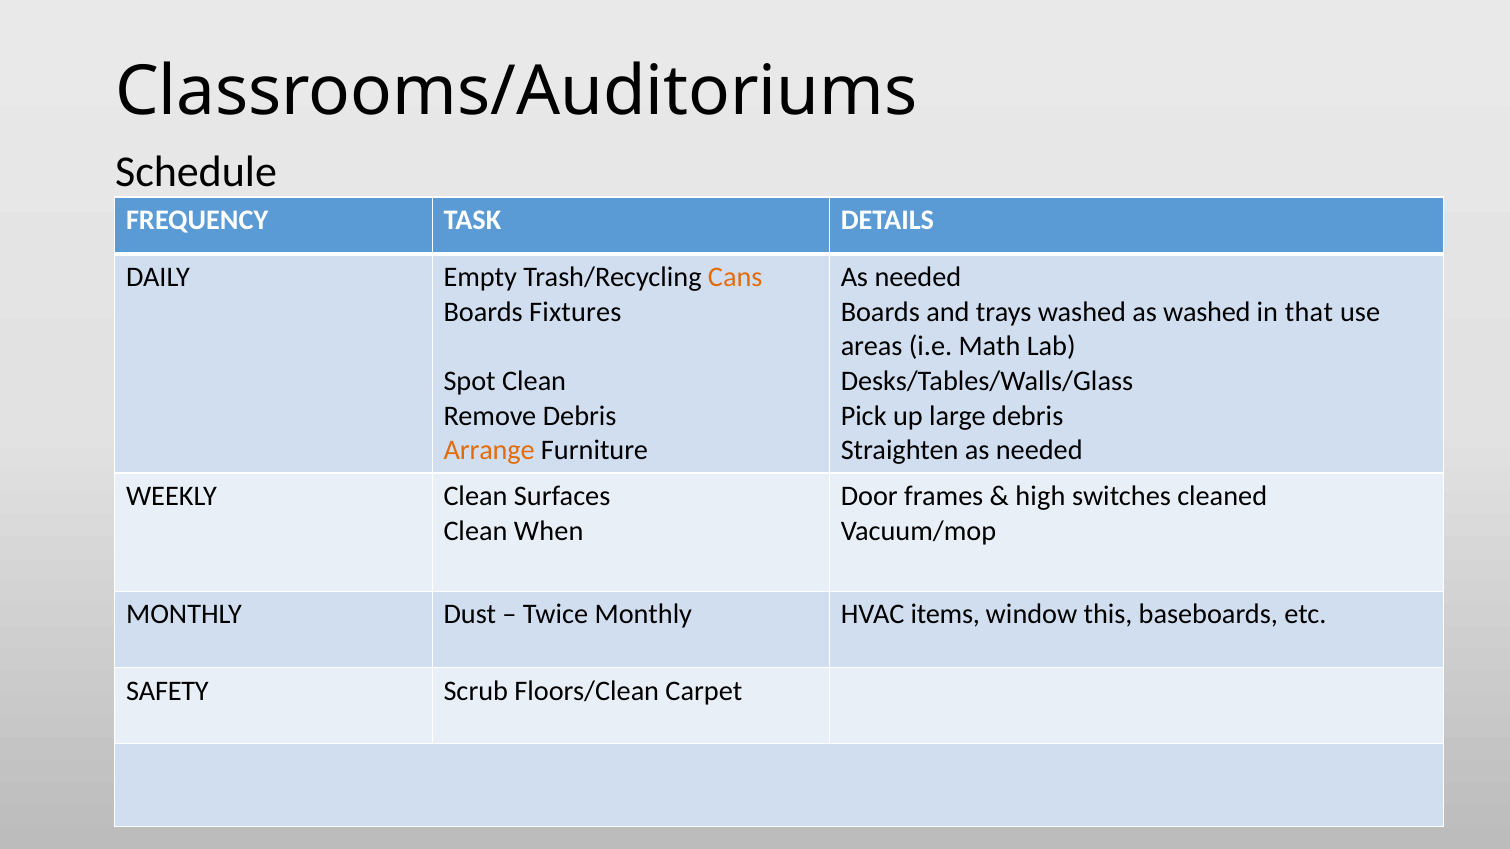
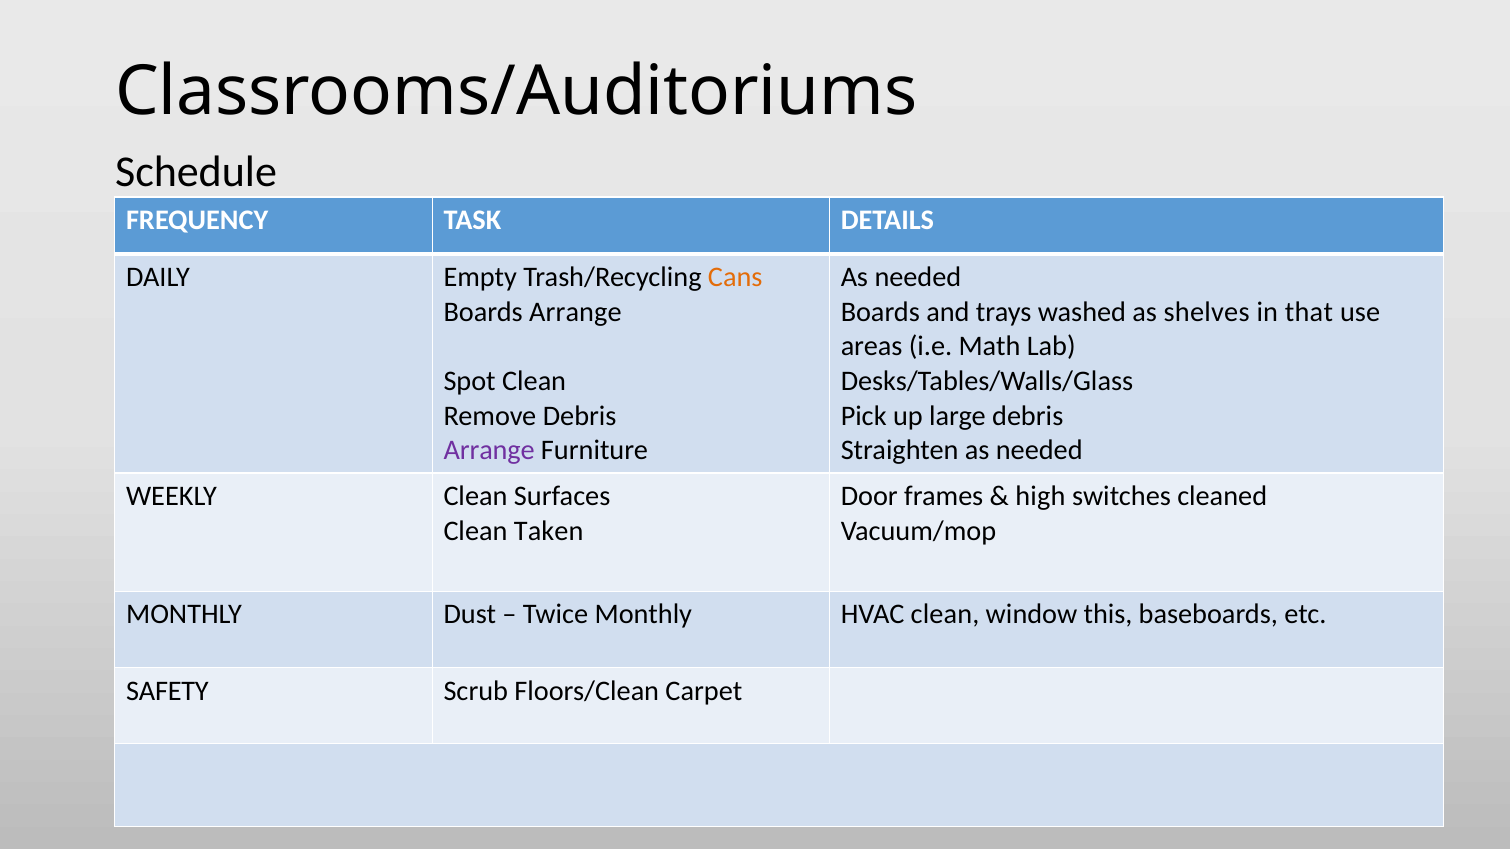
Boards Fixtures: Fixtures -> Arrange (575, 312)
as washed: washed -> shelves (1207, 312)
Arrange colour: orange -> purple (489, 450)
When: When -> Taken (549, 531)
HVAC items: items -> clean (945, 615)
